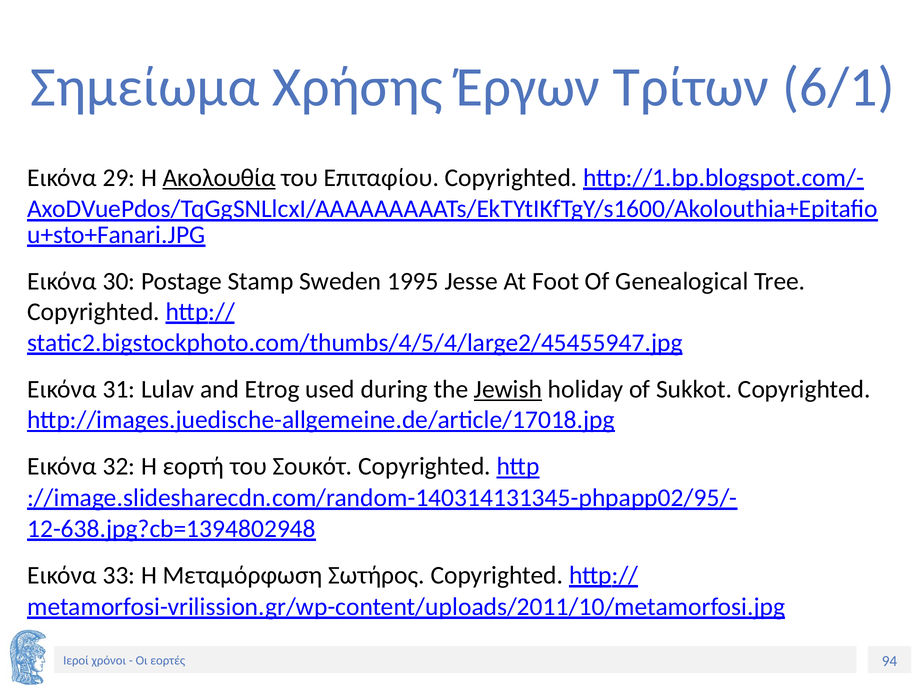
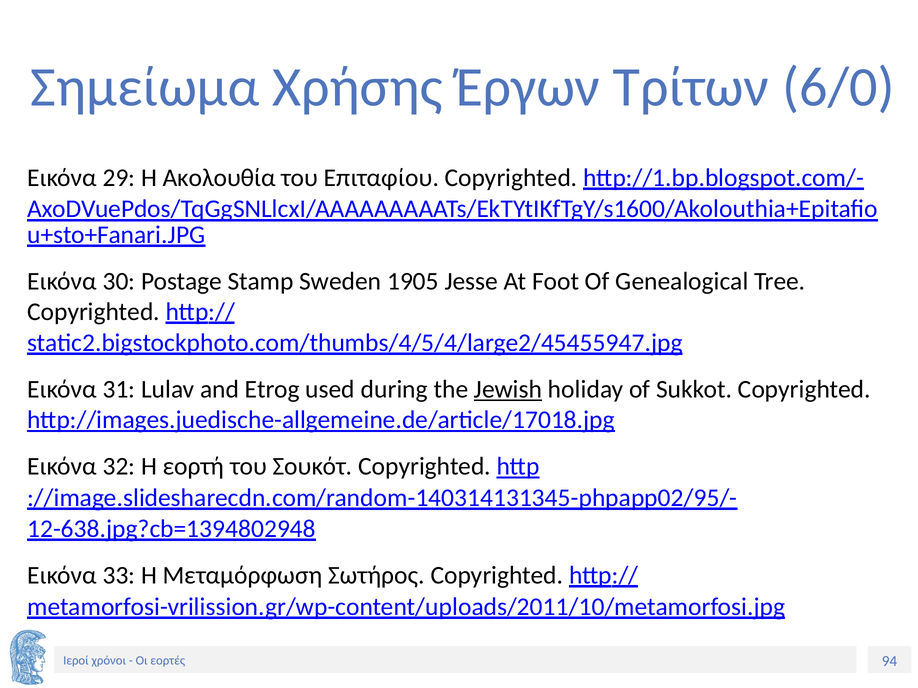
6/1: 6/1 -> 6/0 (838, 87)
Ακολουθία underline: present -> none (219, 178)
1995: 1995 -> 1905 (413, 281)
